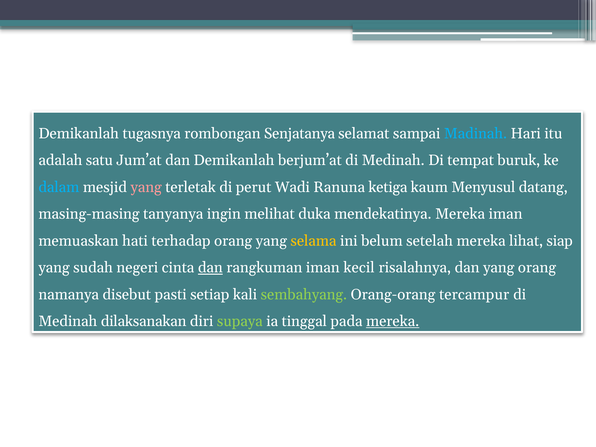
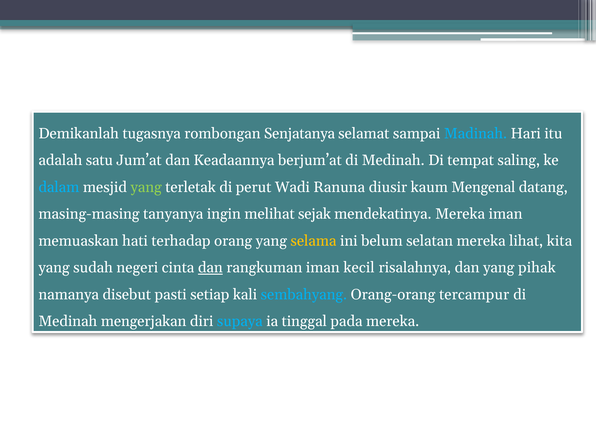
dan Demikanlah: Demikanlah -> Keadaannya (234, 160)
buruk: buruk -> saling (519, 160)
yang colour: pink -> light green (146, 187)
ketiga: ketiga -> diusir (388, 187)
Menyusul: Menyusul -> Mengenal (483, 187)
duka: duka -> sejak (314, 214)
setelah: setelah -> selatan (430, 241)
siap: siap -> kita (559, 241)
yang orang: orang -> pihak (537, 268)
sembahyang colour: light green -> light blue (304, 294)
dilaksanakan: dilaksanakan -> mengerjakan (144, 321)
supaya colour: light green -> light blue (240, 321)
mereka underline: present -> none (393, 321)
